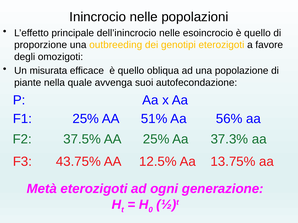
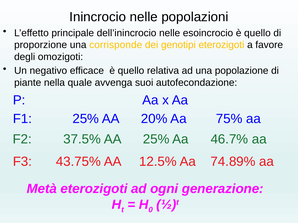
outbreeding: outbreeding -> corrisponde (116, 45)
misurata: misurata -> negativo (48, 71)
obliqua: obliqua -> relativa (163, 71)
51%: 51% -> 20% (154, 119)
56%: 56% -> 75% (229, 119)
37.3%: 37.3% -> 46.7% (229, 139)
13.75%: 13.75% -> 74.89% (233, 162)
